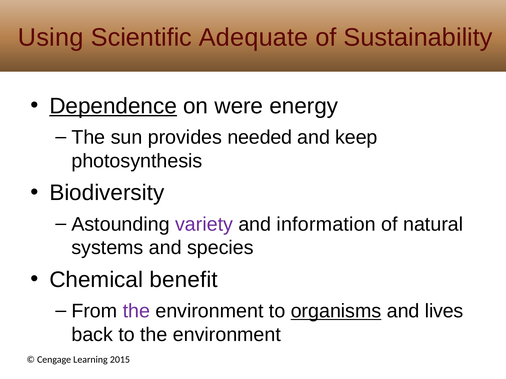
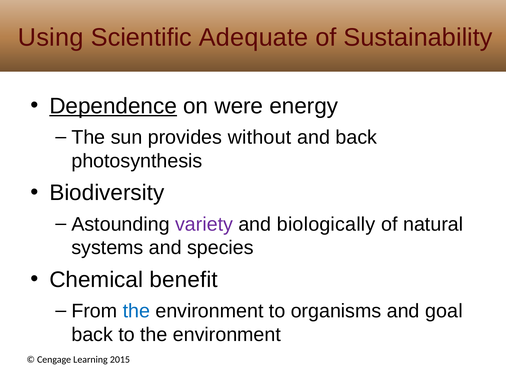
needed: needed -> without (260, 138)
and keep: keep -> back (356, 138)
information: information -> biologically (326, 225)
the colour: purple -> blue (136, 311)
organisms underline: present -> none (336, 311)
lives: lives -> goal (444, 311)
